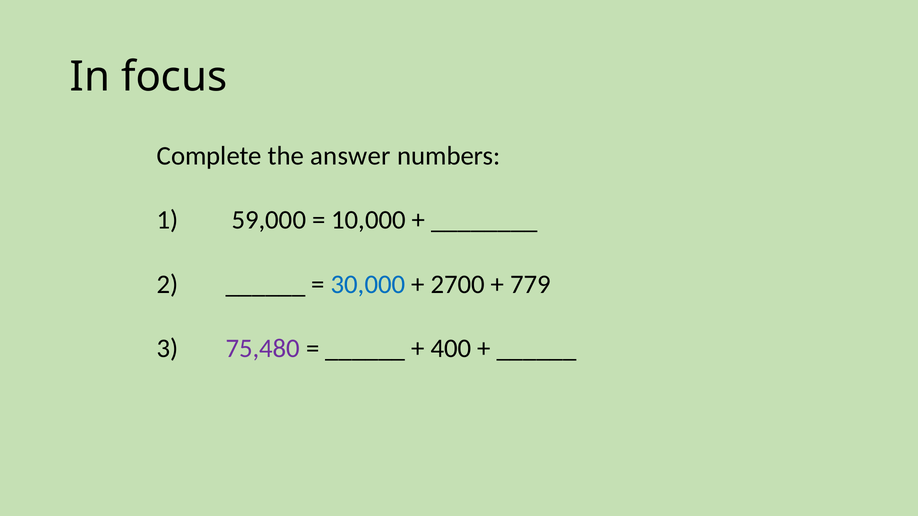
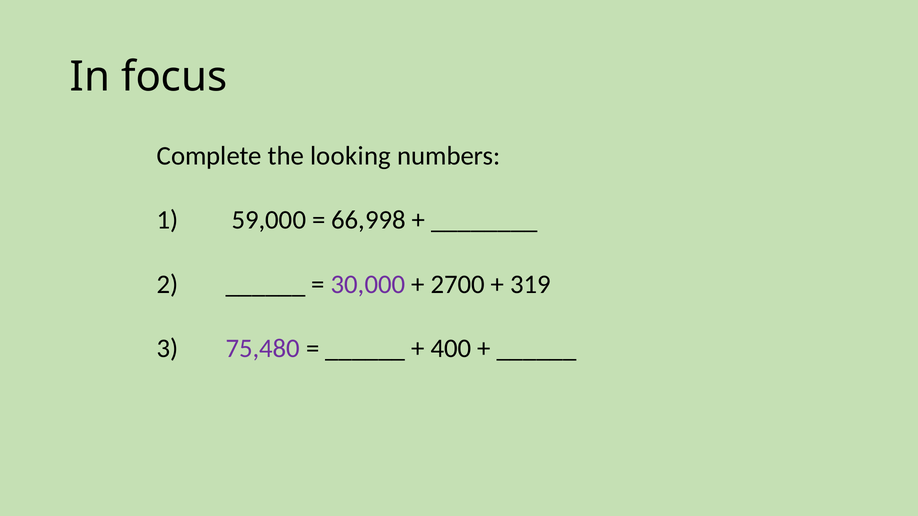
answer: answer -> looking (351, 156)
10,000: 10,000 -> 66,998 (369, 220)
30,000 colour: blue -> purple (368, 285)
779: 779 -> 319 (531, 285)
